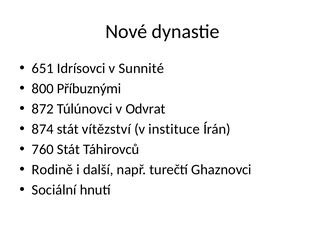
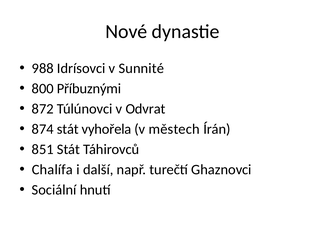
651: 651 -> 988 (43, 68)
vítězství: vítězství -> vyhořela (107, 129)
instituce: instituce -> městech (174, 129)
760: 760 -> 851 (43, 149)
Rodině: Rodině -> Chalífa (52, 169)
